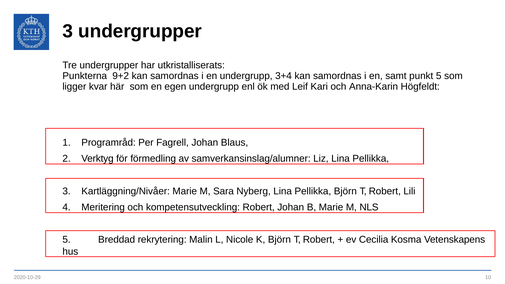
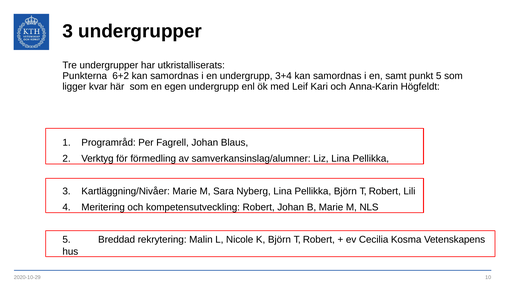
9+2: 9+2 -> 6+2 (121, 76)
